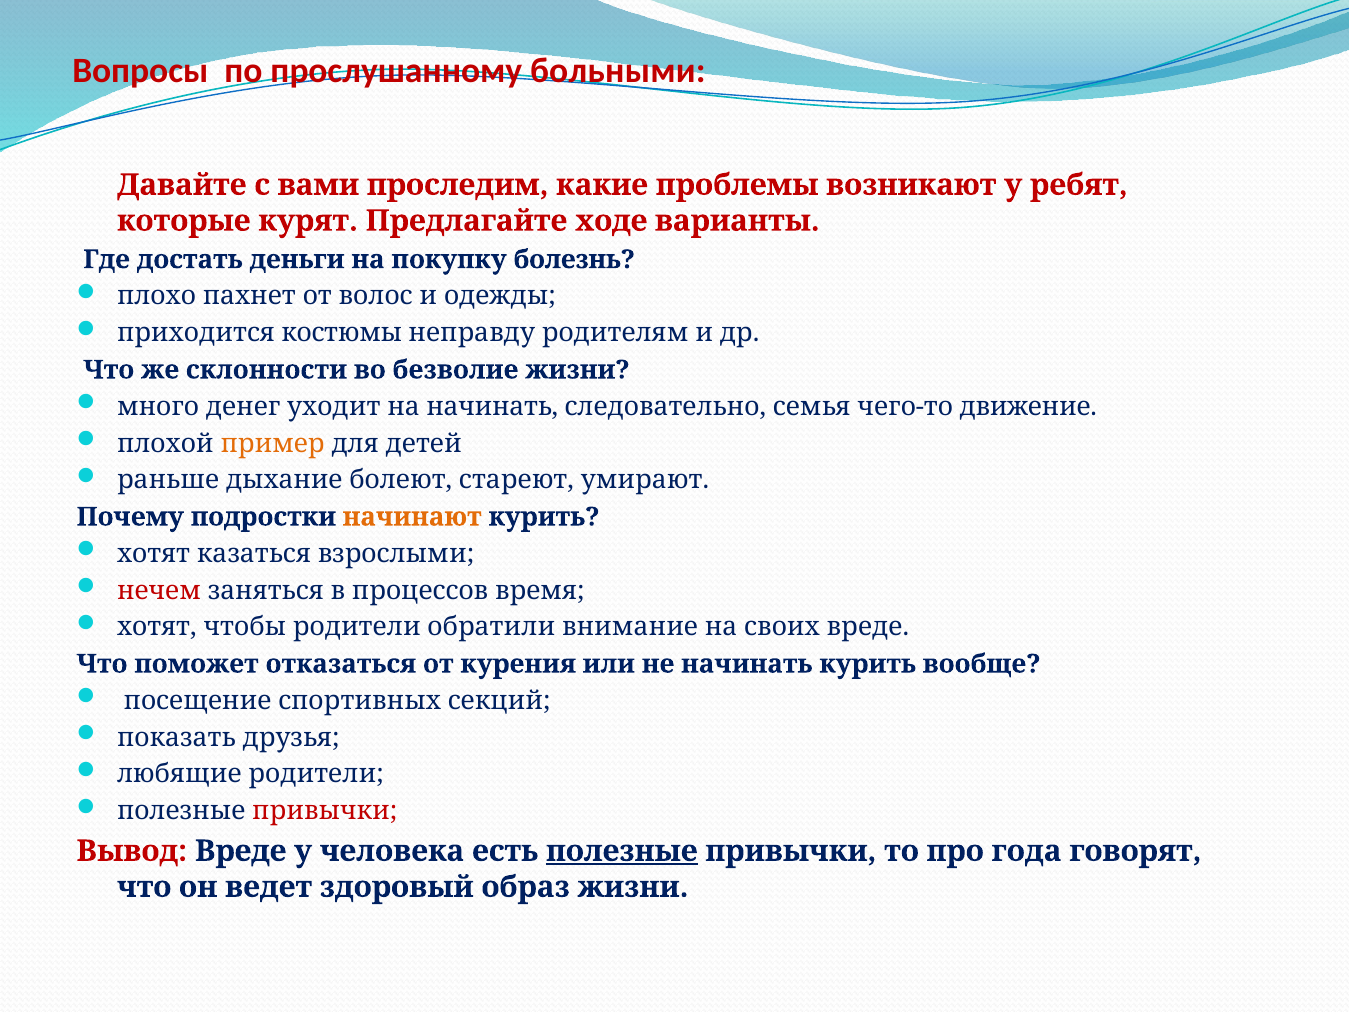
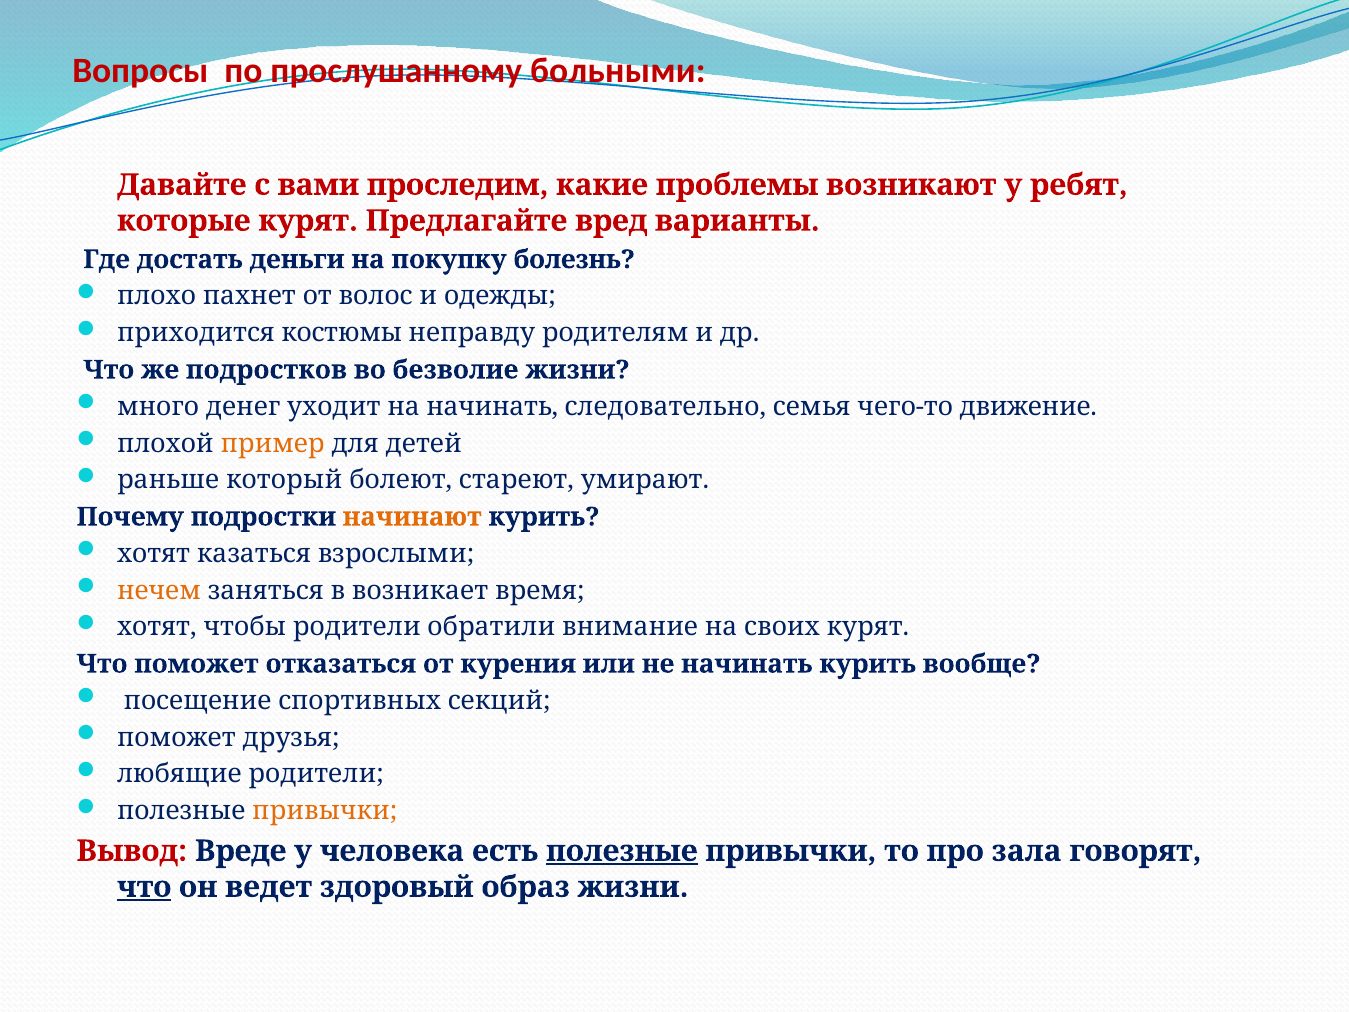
ходе: ходе -> вред (611, 221)
склонности: склонности -> подростков (266, 370)
дыхание: дыхание -> который (284, 480)
нечем colour: red -> orange (159, 590)
процессов: процессов -> возникает (420, 590)
своих вреде: вреде -> курят (868, 627)
показать: показать -> поможет (176, 737)
привычки colour: red -> orange (325, 811)
года: года -> зала (1027, 851)
что underline: none -> present (144, 887)
